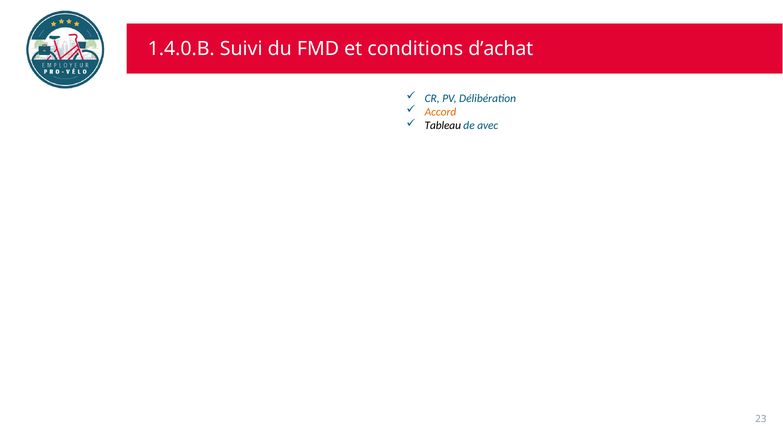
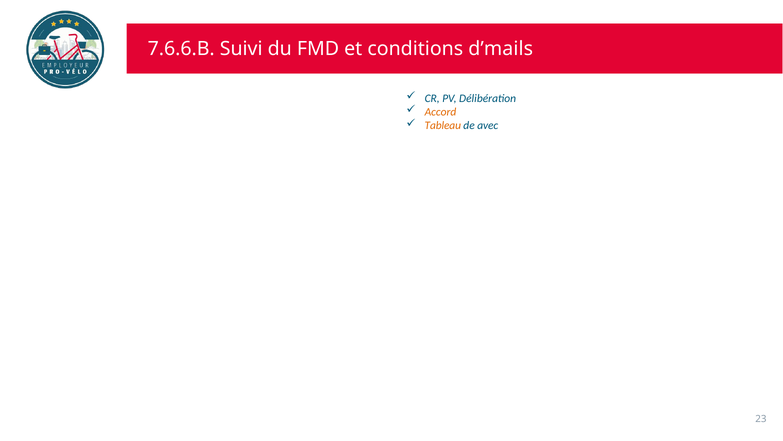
1.4.0.B: 1.4.0.B -> 7.6.6.B (181, 49)
d’achat: d’achat -> d’mails (501, 49)
Tableau colour: black -> orange (443, 126)
